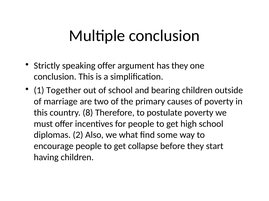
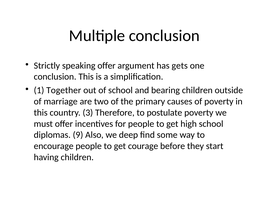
has they: they -> gets (180, 66)
8: 8 -> 3 (88, 113)
2: 2 -> 9 (78, 135)
what: what -> deep (128, 135)
collapse: collapse -> courage (143, 147)
